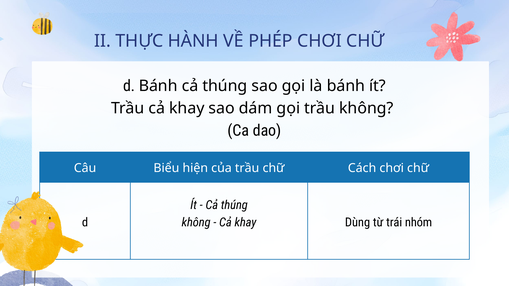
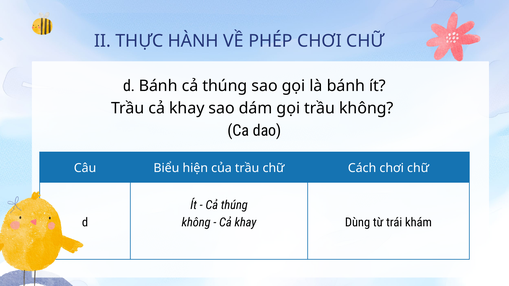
nhóm: nhóm -> khám (418, 223)
